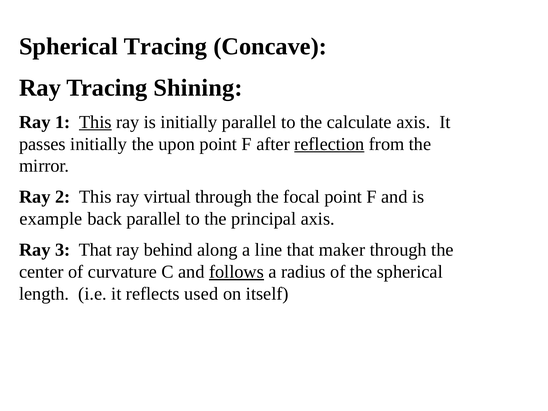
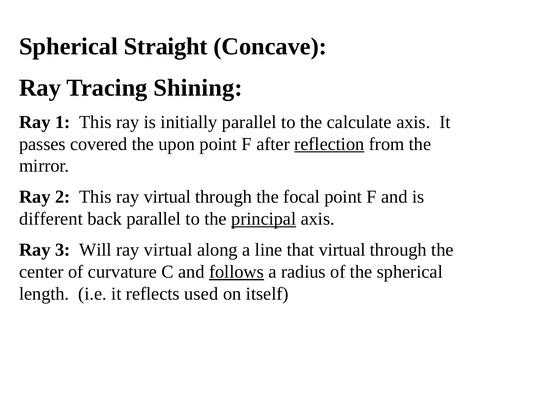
Spherical Tracing: Tracing -> Straight (166, 46)
This underline: present -> none (95, 122)
passes initially: initially -> covered (99, 144)
example: example -> different (51, 219)
principal underline: none -> present (264, 219)
3 That: That -> Will (95, 250)
behind: behind -> virtual (168, 250)
that maker: maker -> virtual (342, 250)
